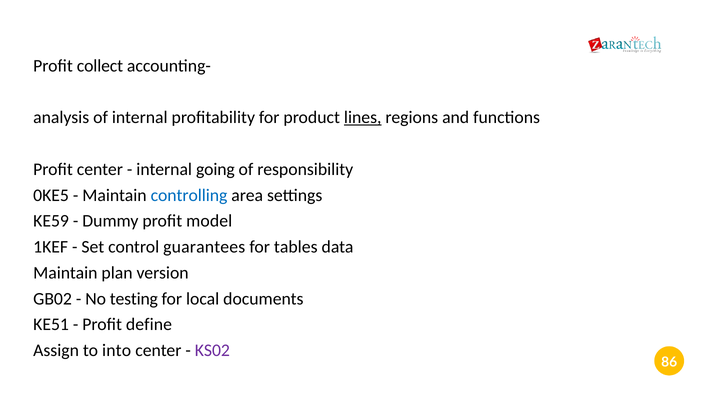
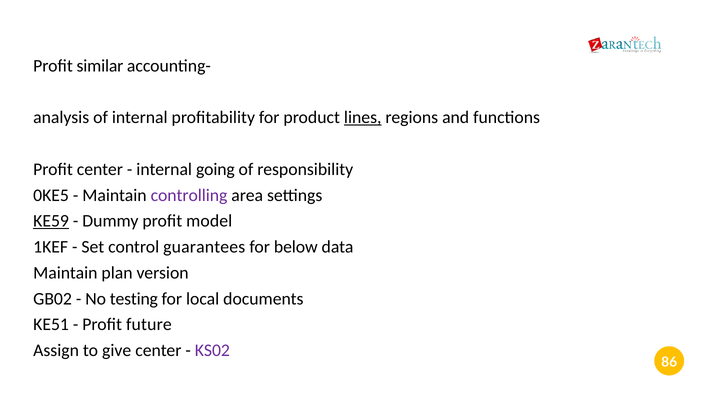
collect: collect -> similar (100, 66)
controlling colour: blue -> purple (189, 195)
KE59 underline: none -> present (51, 221)
tables: tables -> below (296, 247)
define: define -> future (149, 325)
into: into -> give (117, 351)
